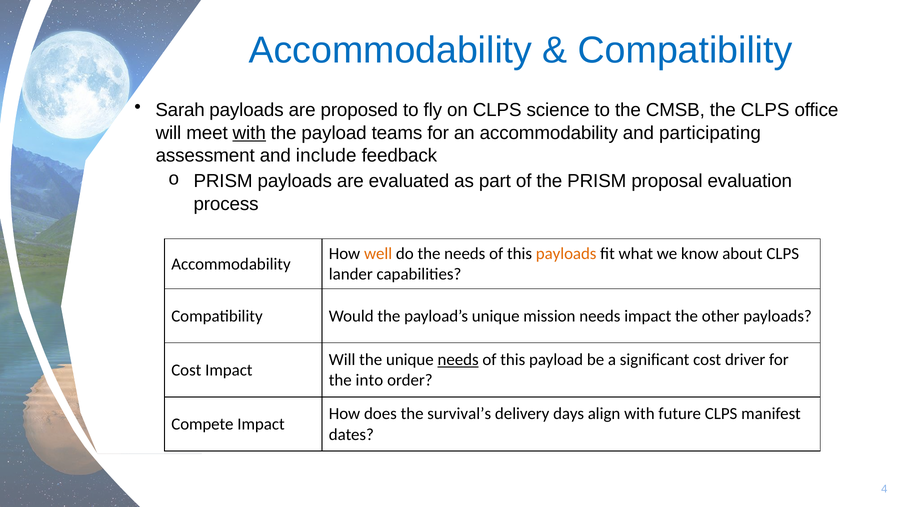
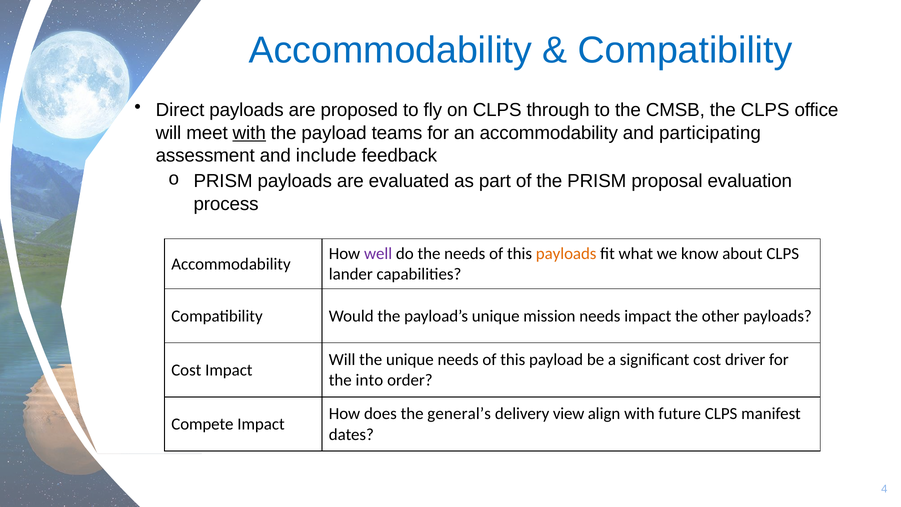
Sarah: Sarah -> Direct (180, 110)
science: science -> through (558, 110)
well colour: orange -> purple (378, 254)
needs underline: present -> none (458, 360)
survival’s: survival’s -> general’s (459, 414)
days: days -> view (569, 414)
